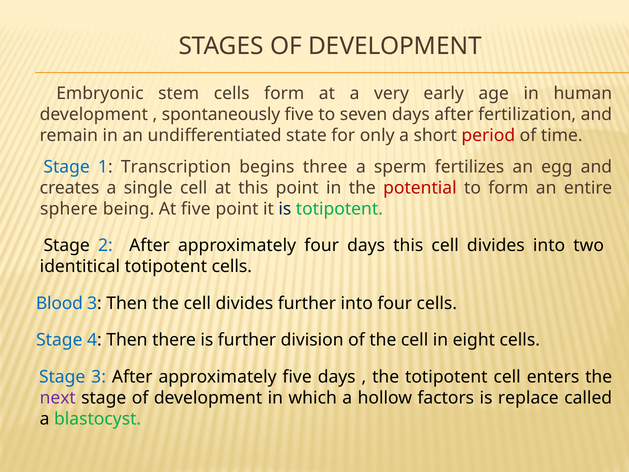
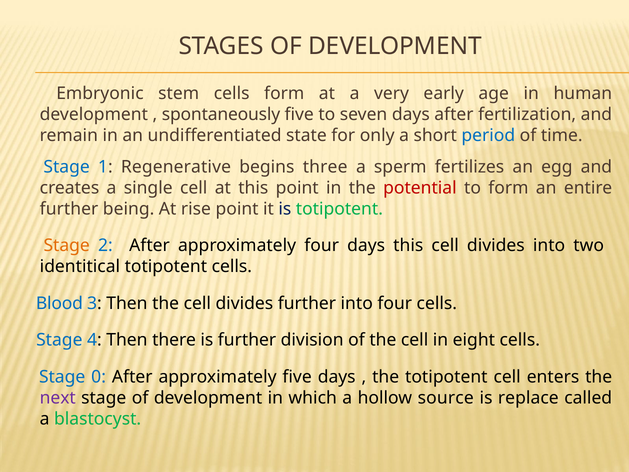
period colour: red -> blue (488, 135)
Transcription: Transcription -> Regenerative (176, 167)
sphere: sphere -> further (69, 209)
At five: five -> rise (196, 209)
Stage colour: black -> orange (67, 245)
Stage 3: 3 -> 0 (99, 377)
factors: factors -> source (446, 398)
